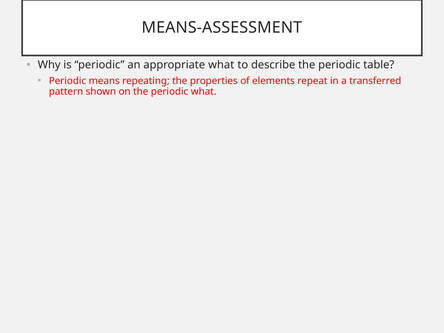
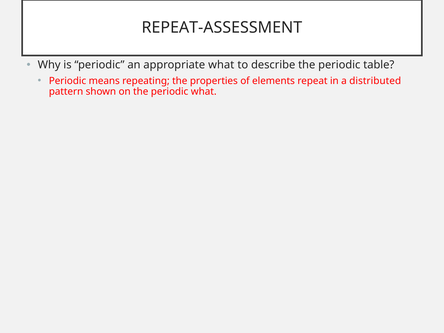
MEANS-ASSESSMENT: MEANS-ASSESSMENT -> REPEAT-ASSESSMENT (222, 28)
transferred: transferred -> distributed (375, 81)
